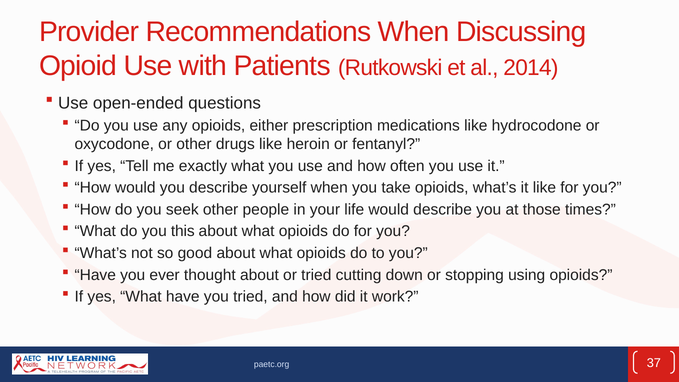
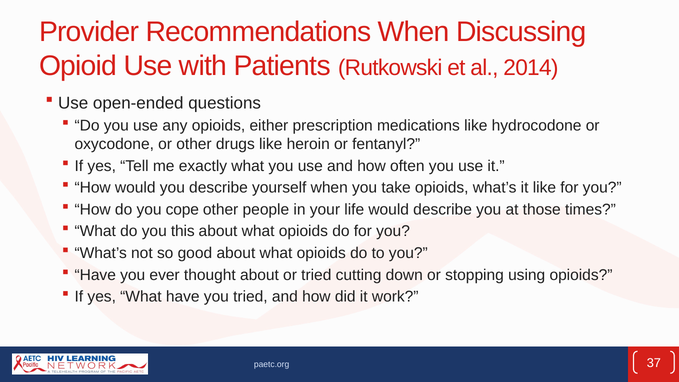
seek: seek -> cope (182, 210)
